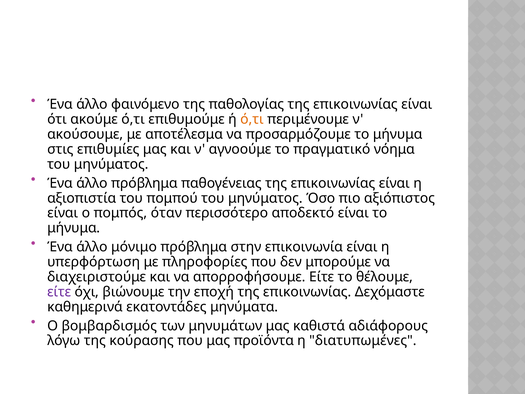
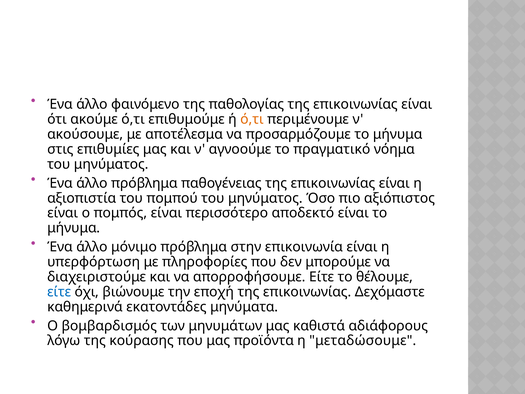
πομπός όταν: όταν -> είναι (166, 213)
είτε colour: purple -> blue (59, 292)
διατυπωμένες: διατυπωμένες -> μεταδώσουμε (363, 341)
